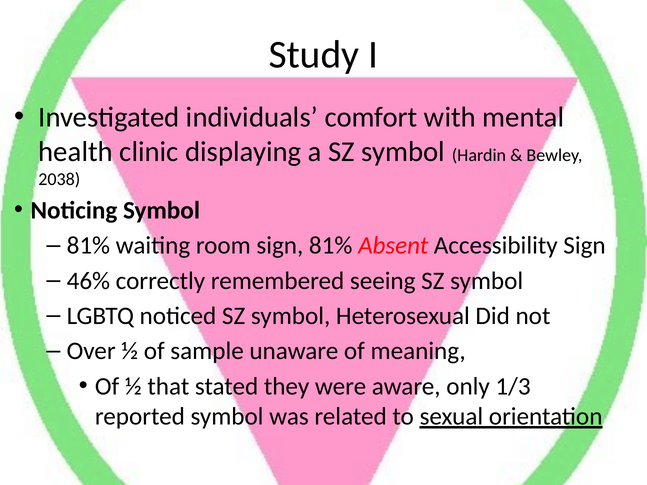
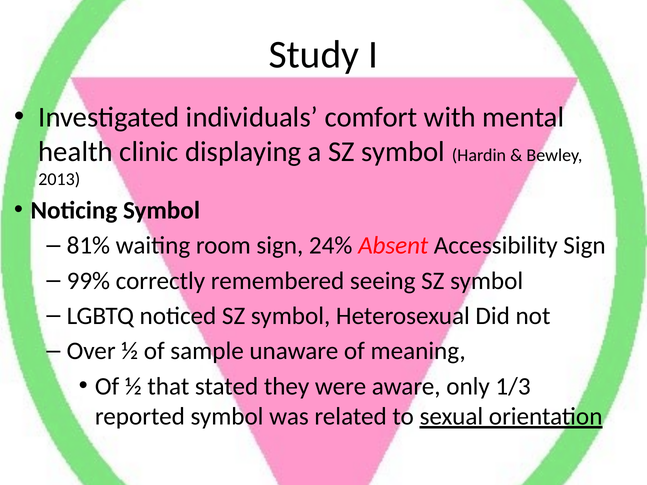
2038: 2038 -> 2013 (59, 179)
sign 81%: 81% -> 24% (331, 246)
46%: 46% -> 99% (88, 281)
